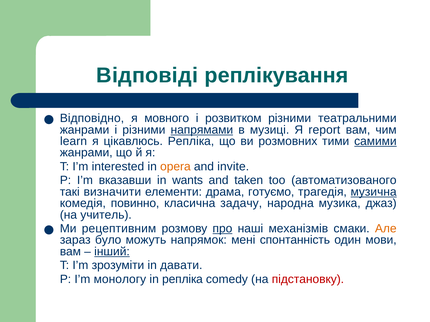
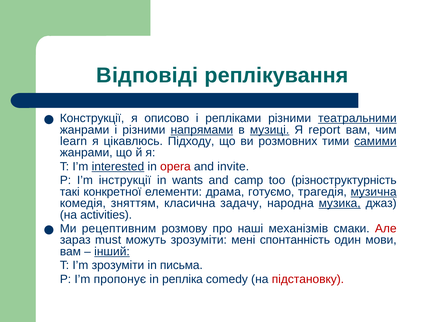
Відповідно: Відповідно -> Конструкції (92, 118)
мовного: мовного -> описово (167, 118)
розвитком: розвитком -> репліками (233, 118)
театральними underline: none -> present (357, 118)
музиці underline: none -> present (270, 130)
цікавлюсь Репліка: Репліка -> Підходу (191, 141)
interested underline: none -> present (118, 167)
opera colour: orange -> red (175, 167)
вказавши: вказавши -> інструкції (125, 181)
taken: taken -> camp (249, 181)
автоматизованого: автоматизованого -> різноструктурність (344, 181)
визначити: визначити -> конкретної (112, 192)
повинно: повинно -> зняттям (135, 204)
музика underline: none -> present (340, 204)
учитель: учитель -> activities (106, 215)
про underline: present -> none (222, 229)
Але colour: orange -> red (386, 229)
було: було -> must (108, 240)
можуть напрямок: напрямок -> зрозуміти (199, 240)
давати: давати -> письма (181, 266)
монологу: монологу -> пропонує (120, 280)
